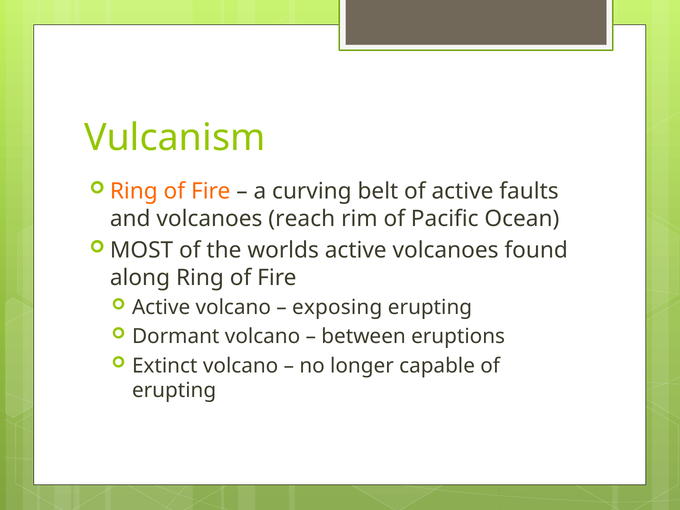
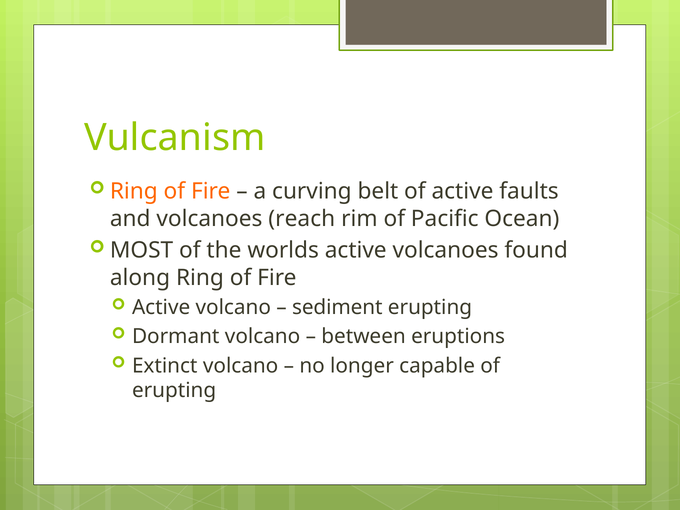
exposing: exposing -> sediment (337, 308)
